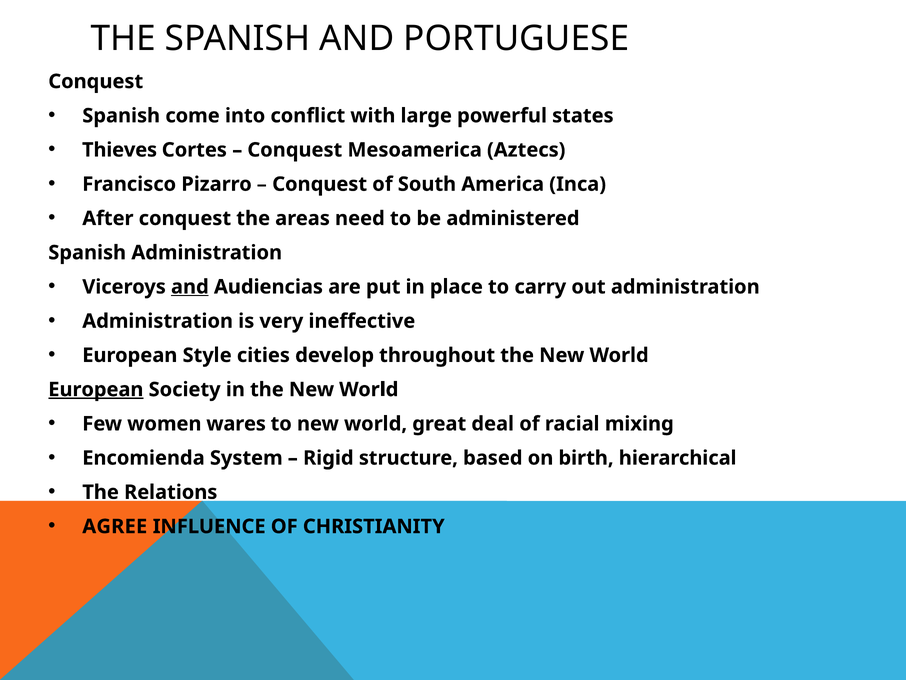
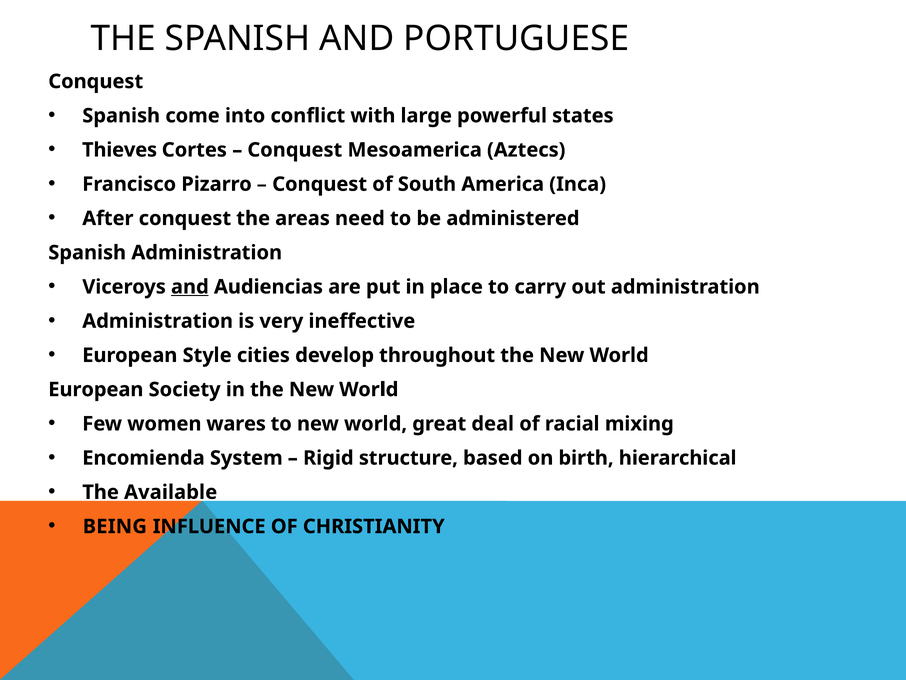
European underline: present -> none (96, 389)
Relations: Relations -> Available (171, 492)
AGREE: AGREE -> BEING (115, 526)
